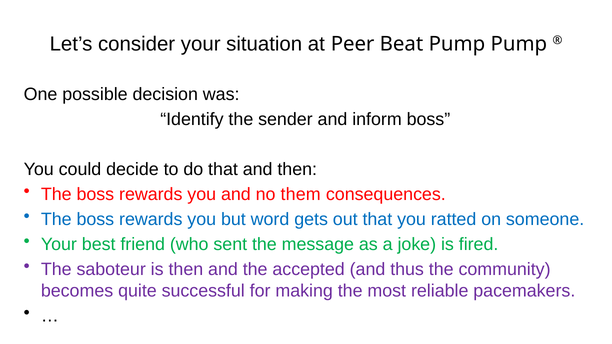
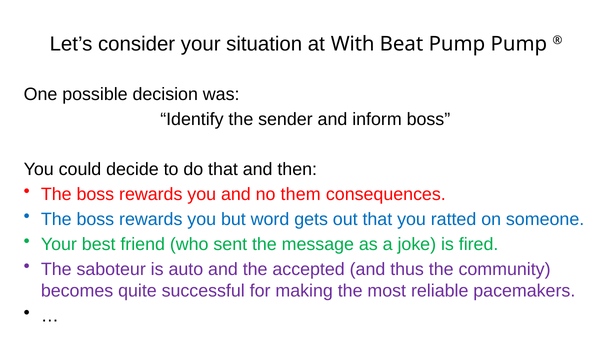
Peer: Peer -> With (353, 44)
is then: then -> auto (186, 270)
